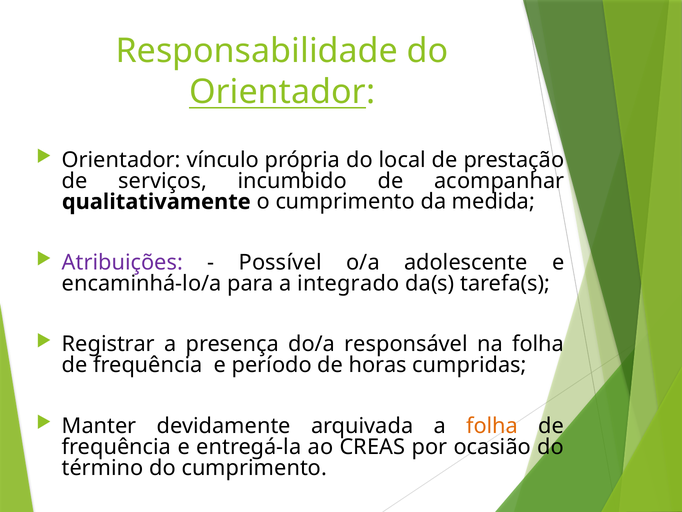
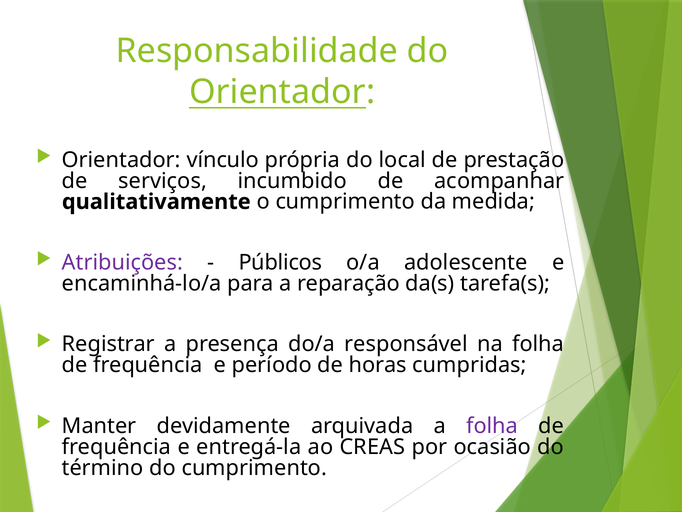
Possível: Possível -> Públicos (280, 262)
integrado: integrado -> reparação (348, 283)
folha colour: orange -> purple (492, 426)
